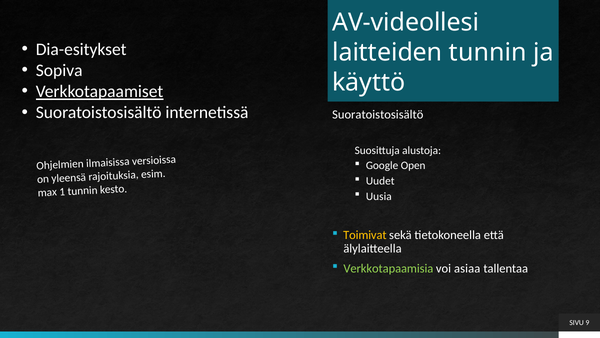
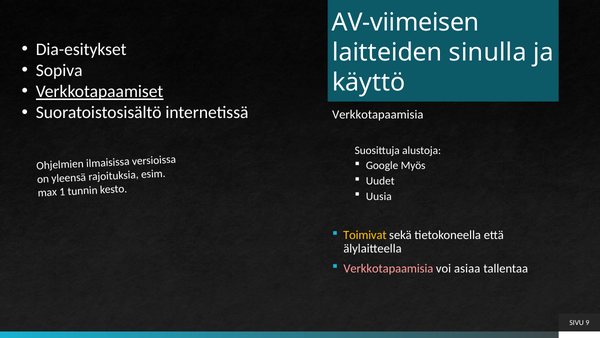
AV-videollesi: AV-videollesi -> AV-viimeisen (406, 22)
laitteiden tunnin: tunnin -> sinulla (488, 52)
Suoratoistosisältö: Suoratoistosisältö -> Verkkotapaamisia (378, 115)
Open: Open -> Myös (413, 166)
Verkkotapaamisia colour: light green -> pink (388, 268)
